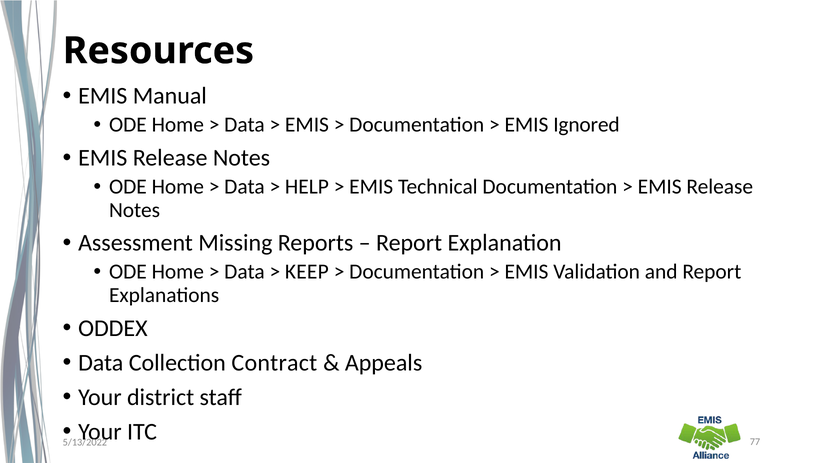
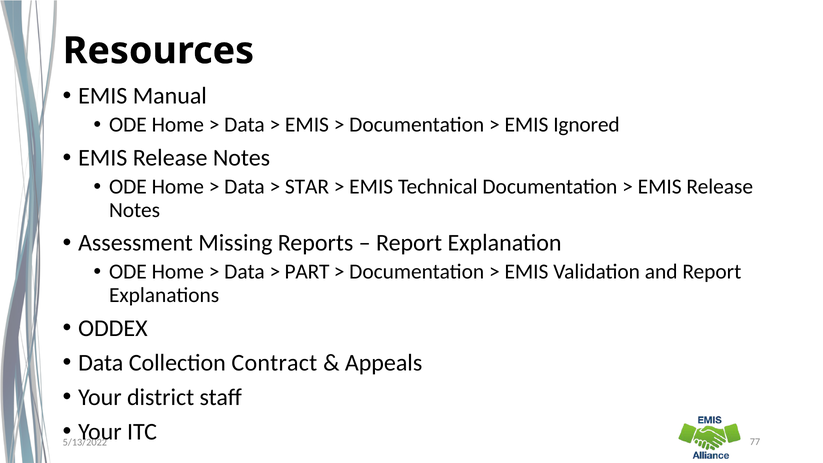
HELP: HELP -> STAR (307, 187)
KEEP: KEEP -> PART (307, 272)
